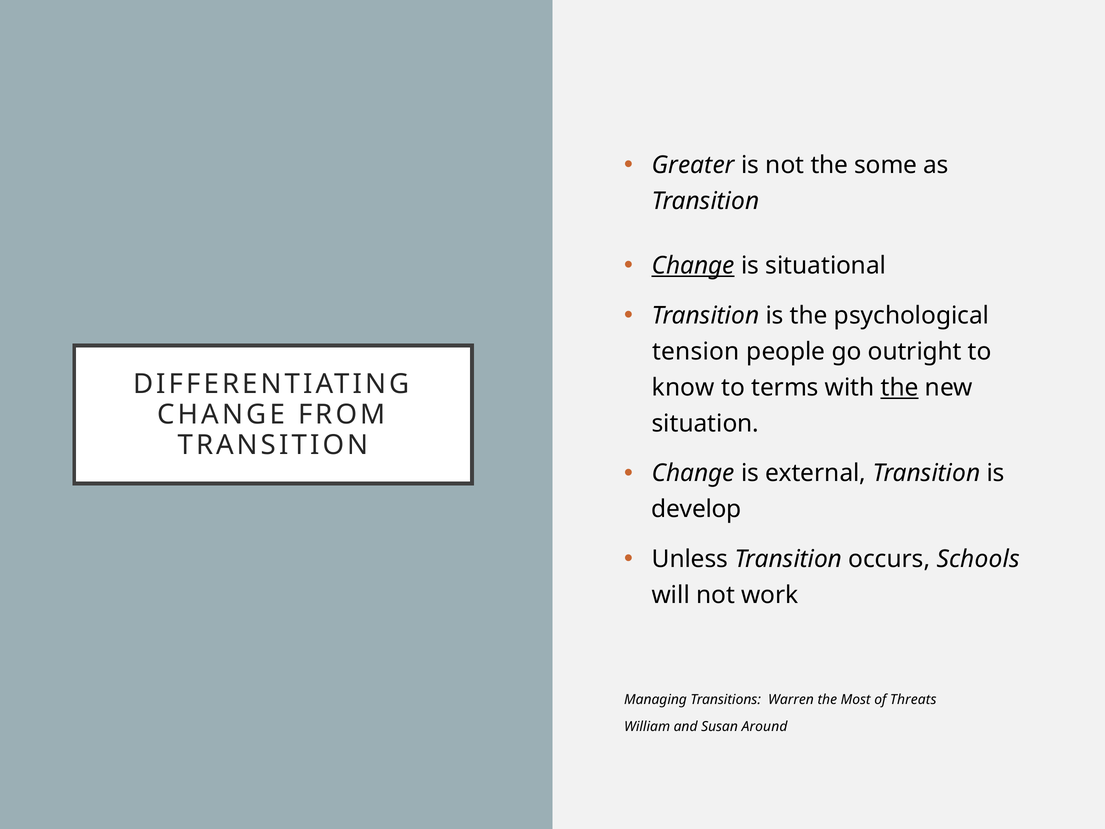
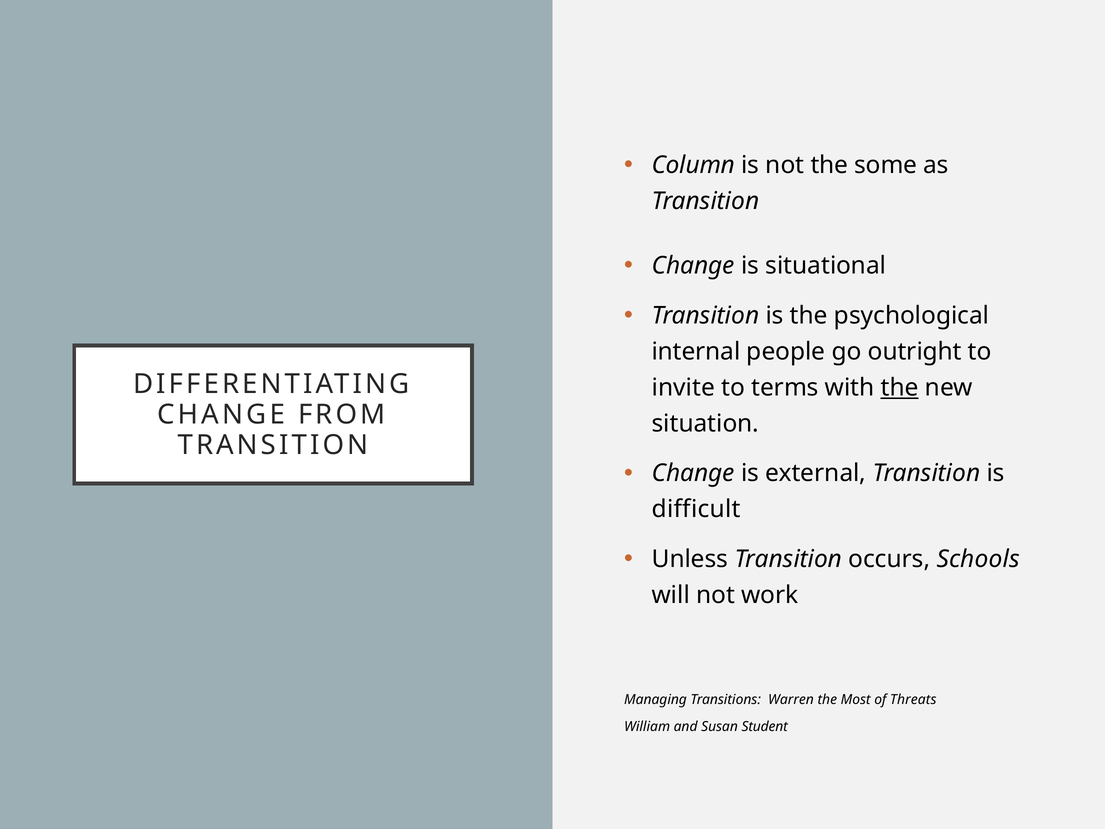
Greater: Greater -> Column (693, 165)
Change underline: present -> none (693, 266)
tension: tension -> internal (696, 351)
know: know -> invite (683, 387)
develop: develop -> difficult (696, 509)
Around: Around -> Student (765, 727)
